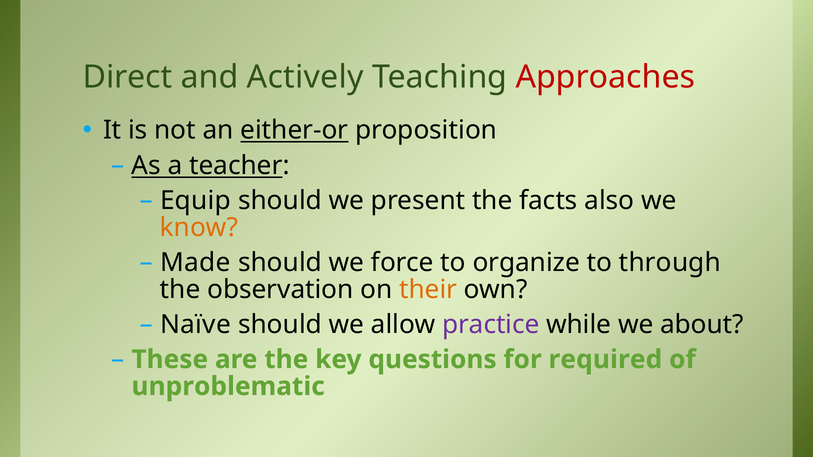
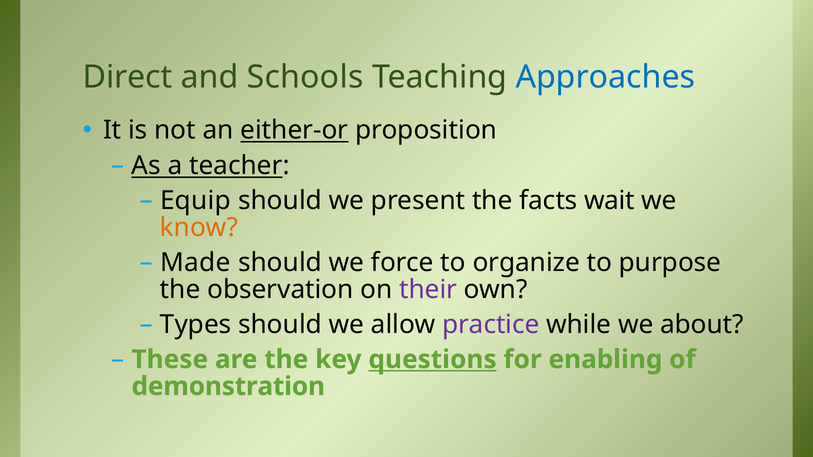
Actively: Actively -> Schools (305, 77)
Approaches colour: red -> blue (605, 77)
also: also -> wait (609, 201)
through: through -> purpose (670, 263)
their colour: orange -> purple (428, 290)
Naïve: Naïve -> Types (196, 325)
questions underline: none -> present (432, 360)
required: required -> enabling (605, 360)
unproblematic: unproblematic -> demonstration (228, 387)
